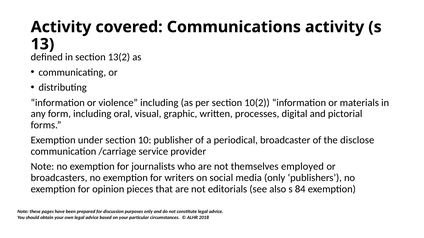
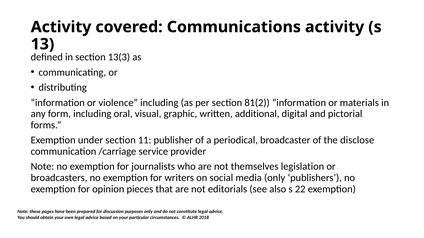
13(2: 13(2 -> 13(3 (119, 57)
10(2: 10(2 -> 81(2 (257, 103)
processes: processes -> additional (257, 114)
10: 10 -> 11 (145, 140)
employed: employed -> legislation (303, 167)
84: 84 -> 22 (300, 189)
